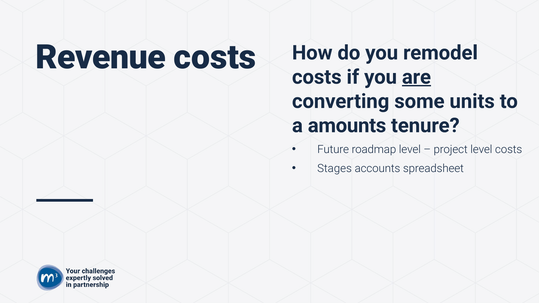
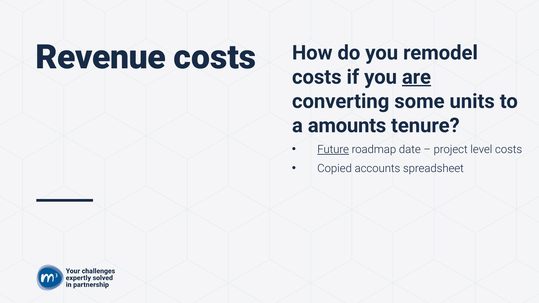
Future underline: none -> present (333, 149)
roadmap level: level -> date (410, 149)
Stages: Stages -> Copied (335, 169)
